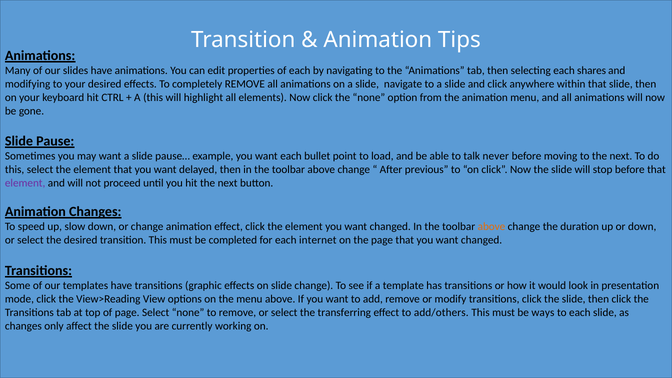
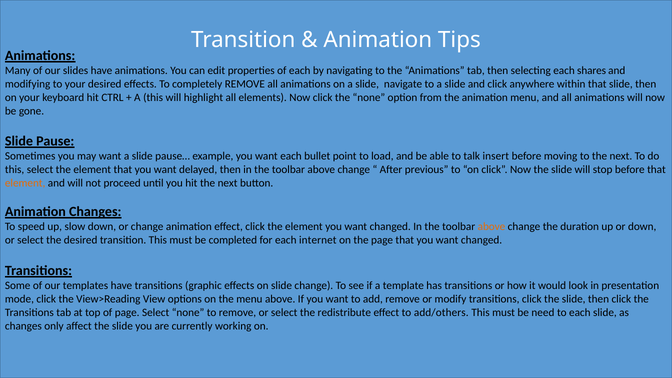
never: never -> insert (496, 156)
element colour: purple -> orange (25, 183)
transferring: transferring -> redistribute (344, 312)
ways: ways -> need (543, 312)
